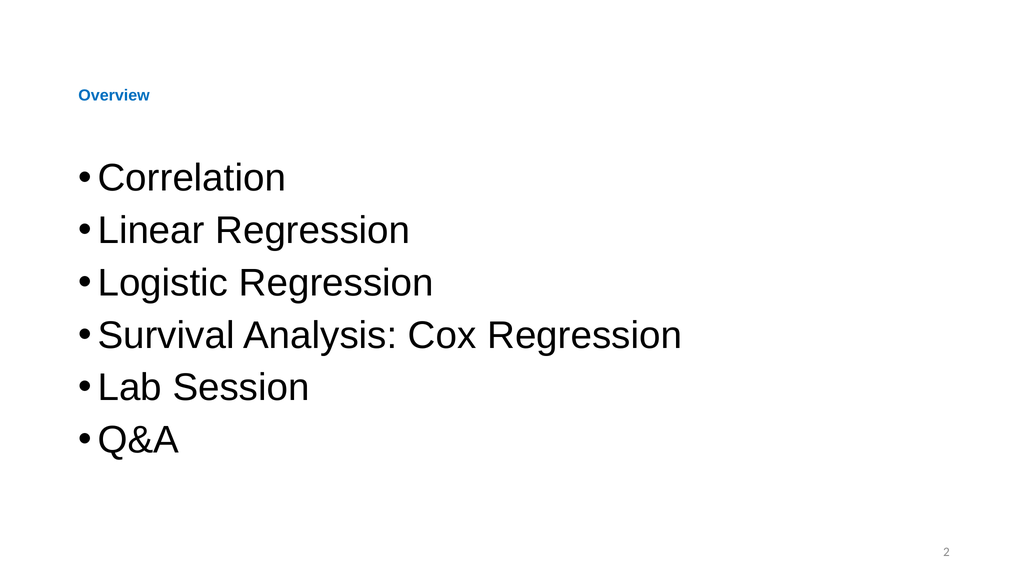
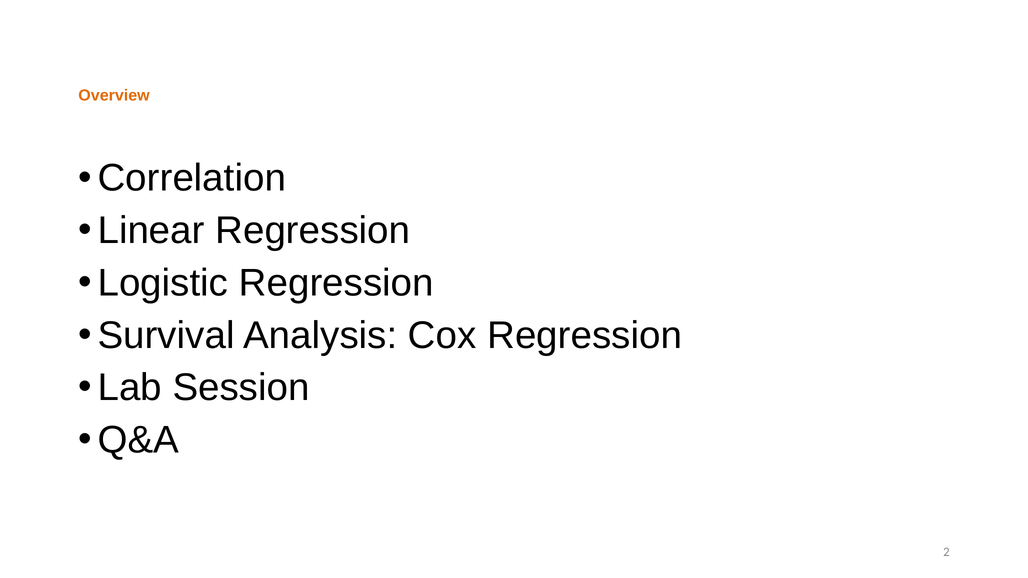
Overview colour: blue -> orange (114, 95)
